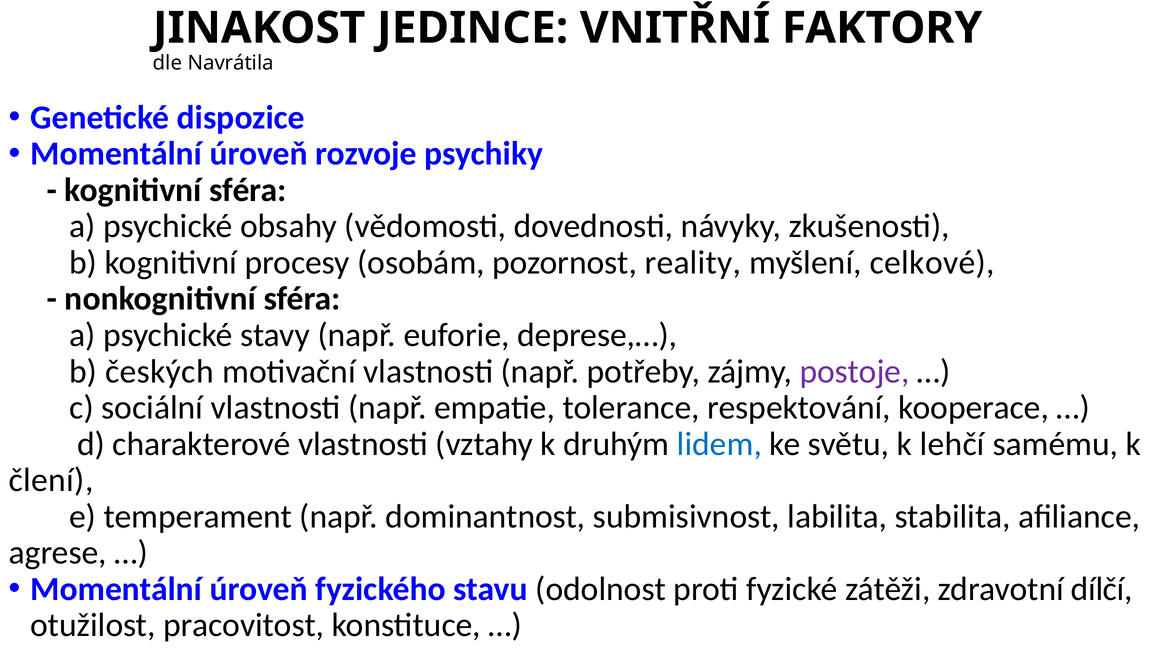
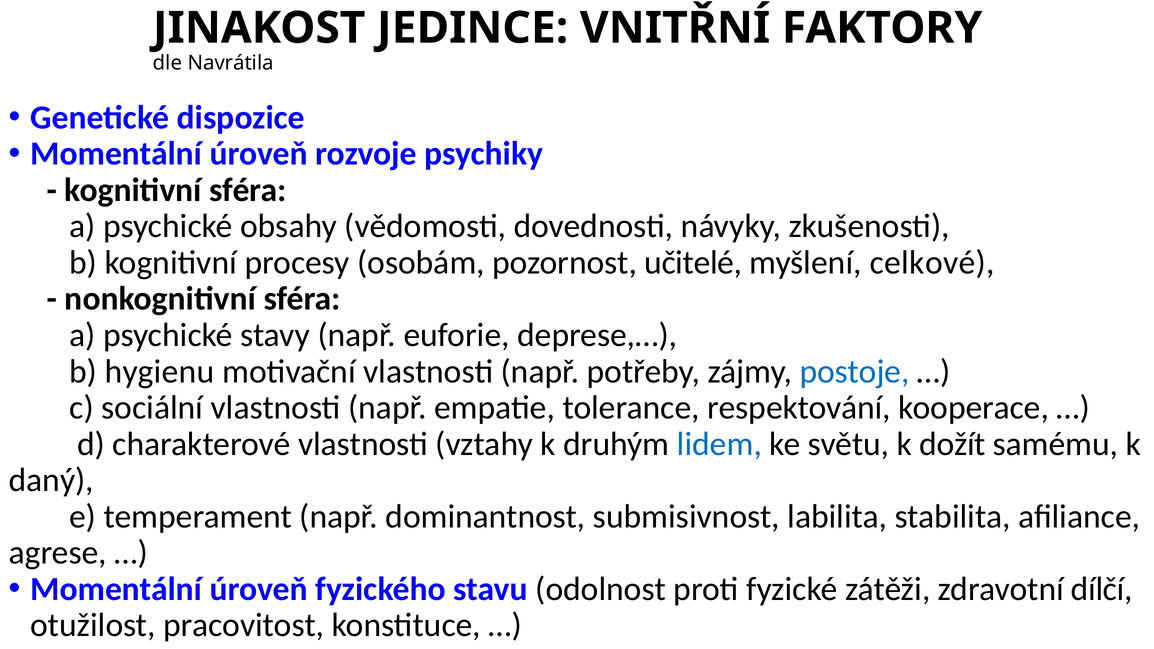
reality: reality -> učitelé (693, 263)
českých: českých -> hygienu (160, 371)
postoje colour: purple -> blue (855, 371)
lehčí: lehčí -> dožít (953, 444)
člení: člení -> daný (51, 480)
